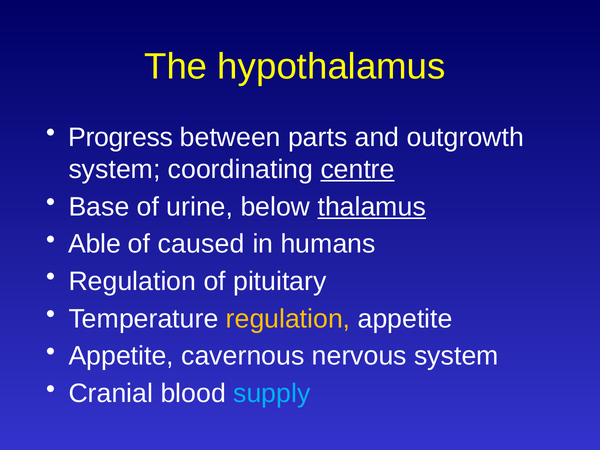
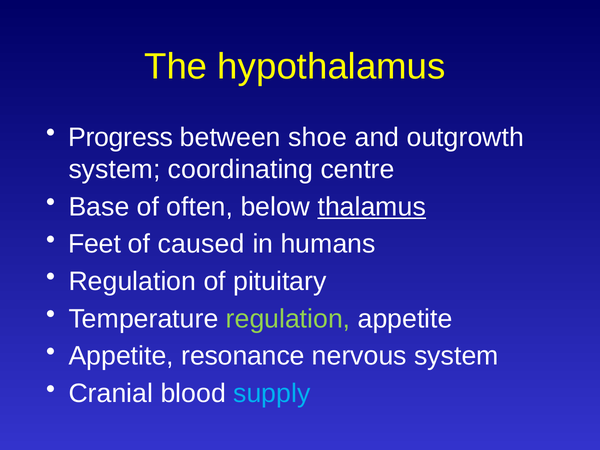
parts: parts -> shoe (318, 137)
centre underline: present -> none (358, 169)
urine: urine -> often (200, 207)
Able: Able -> Feet (95, 244)
regulation colour: yellow -> light green (288, 319)
cavernous: cavernous -> resonance (243, 356)
